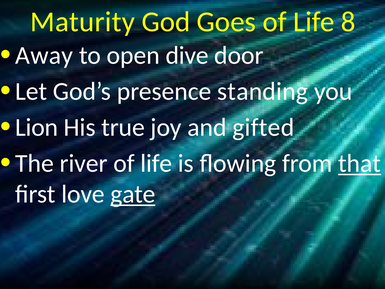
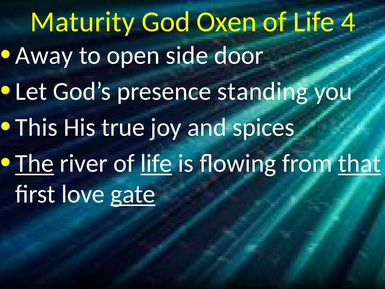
Goes: Goes -> Oxen (227, 22)
8: 8 -> 4 (348, 22)
dive: dive -> side (187, 55)
Lion: Lion -> This (36, 127)
gifted: gifted -> spices (264, 127)
The underline: none -> present (35, 163)
life underline: none -> present (156, 163)
